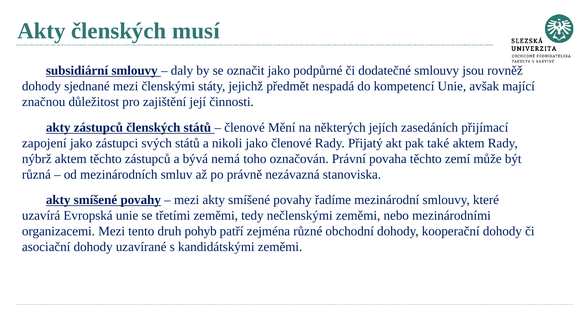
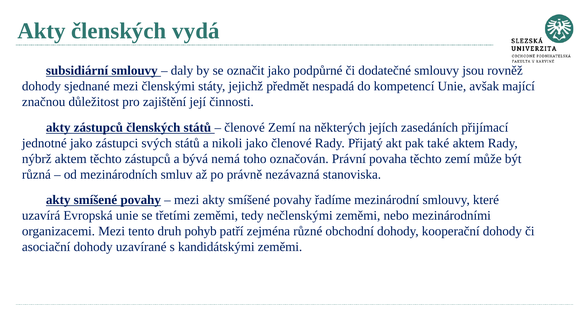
musí: musí -> vydá (196, 31)
členové Mění: Mění -> Zemí (282, 127)
zapojení: zapojení -> jednotné (44, 143)
